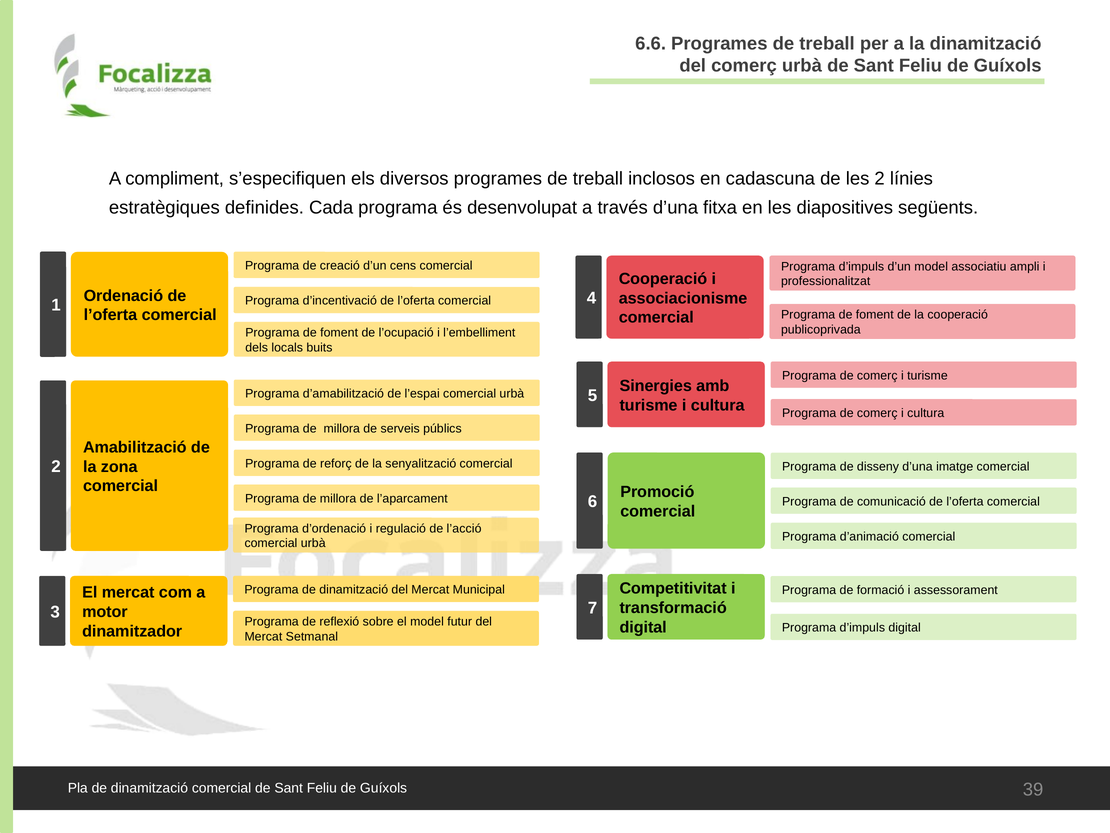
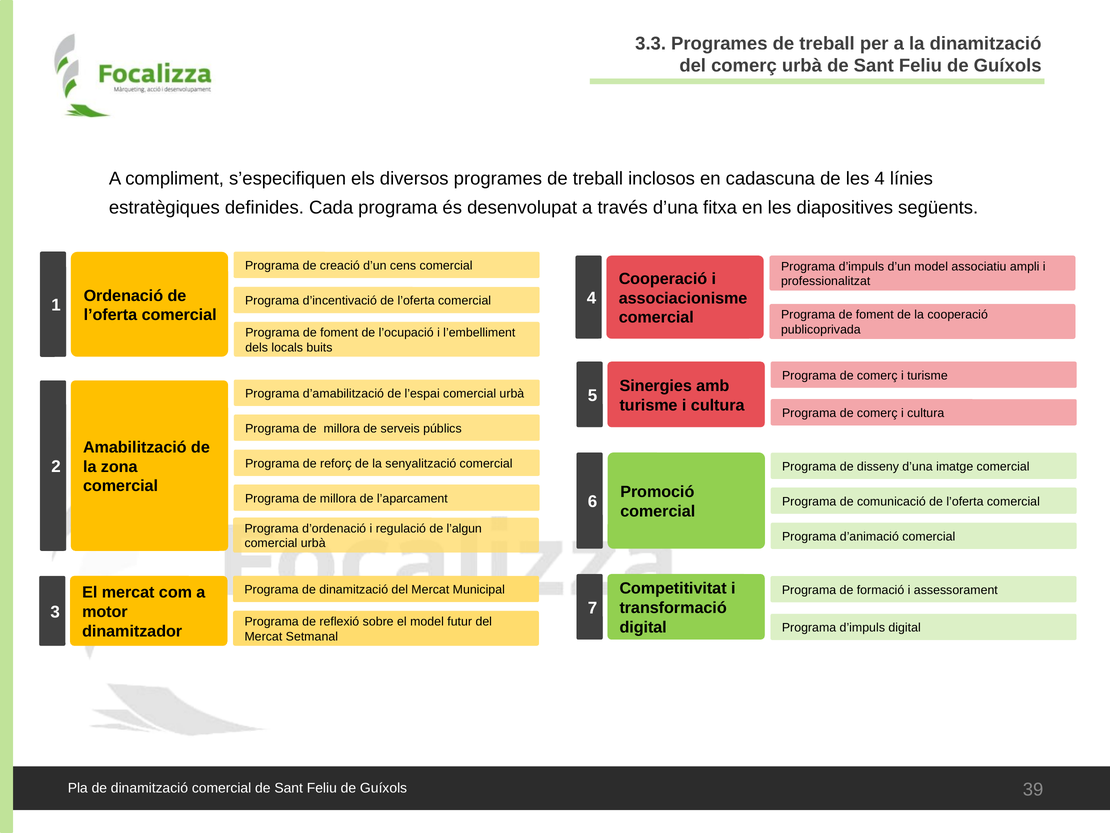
6.6: 6.6 -> 3.3 (651, 44)
les 2: 2 -> 4 (880, 179)
l’acció: l’acció -> l’algun (464, 528)
